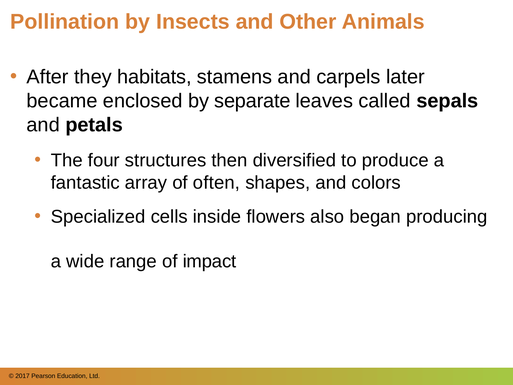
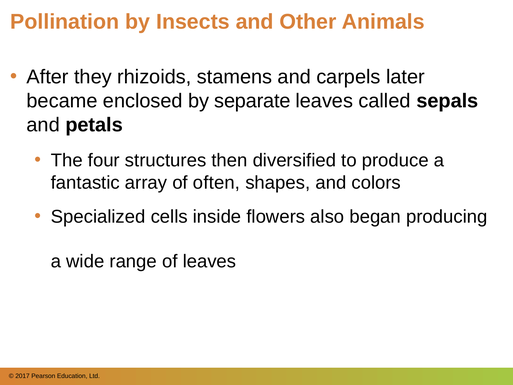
habitats: habitats -> rhizoids (154, 77)
of impact: impact -> leaves (209, 261)
